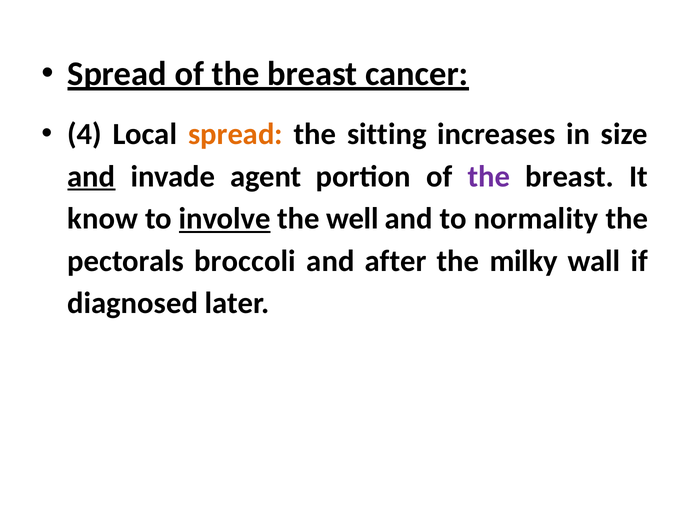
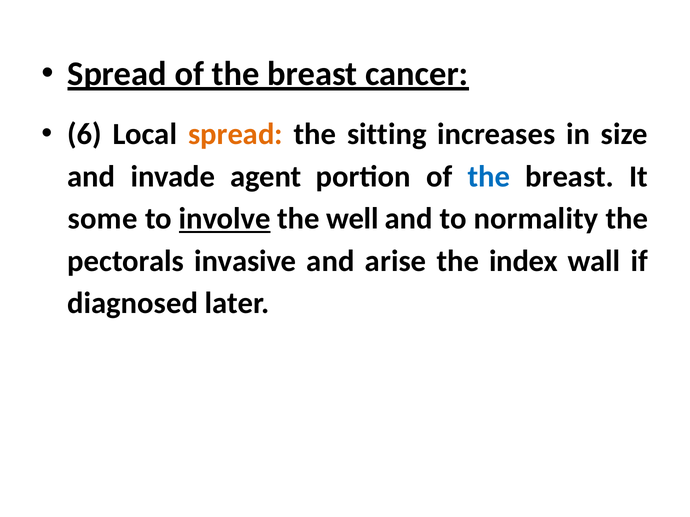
4: 4 -> 6 (85, 134)
and underline: present -> none (91, 177)
the colour: purple -> blue (489, 177)
know: know -> some (103, 219)
broccoli: broccoli -> invasive (245, 261)
after: after -> arise (396, 261)
milky: milky -> index (524, 261)
